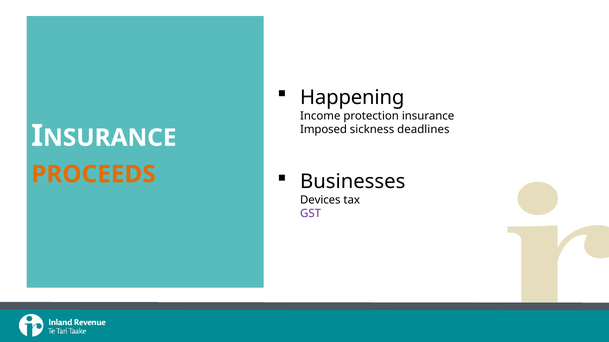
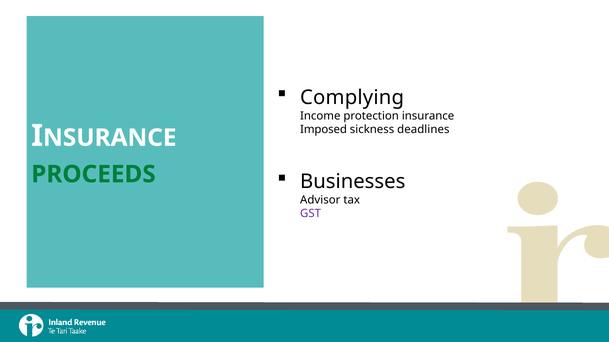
Happening: Happening -> Complying (352, 98)
PROCEEDS colour: orange -> green (93, 175)
Devices: Devices -> Advisor (320, 200)
